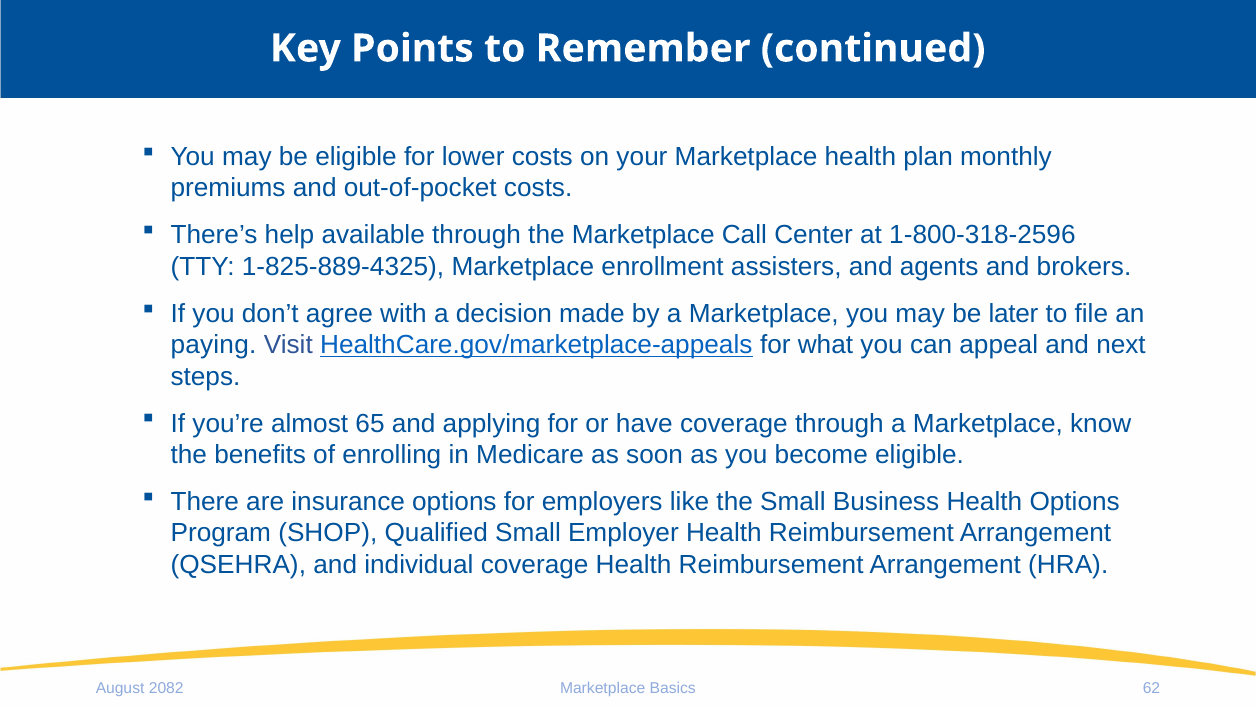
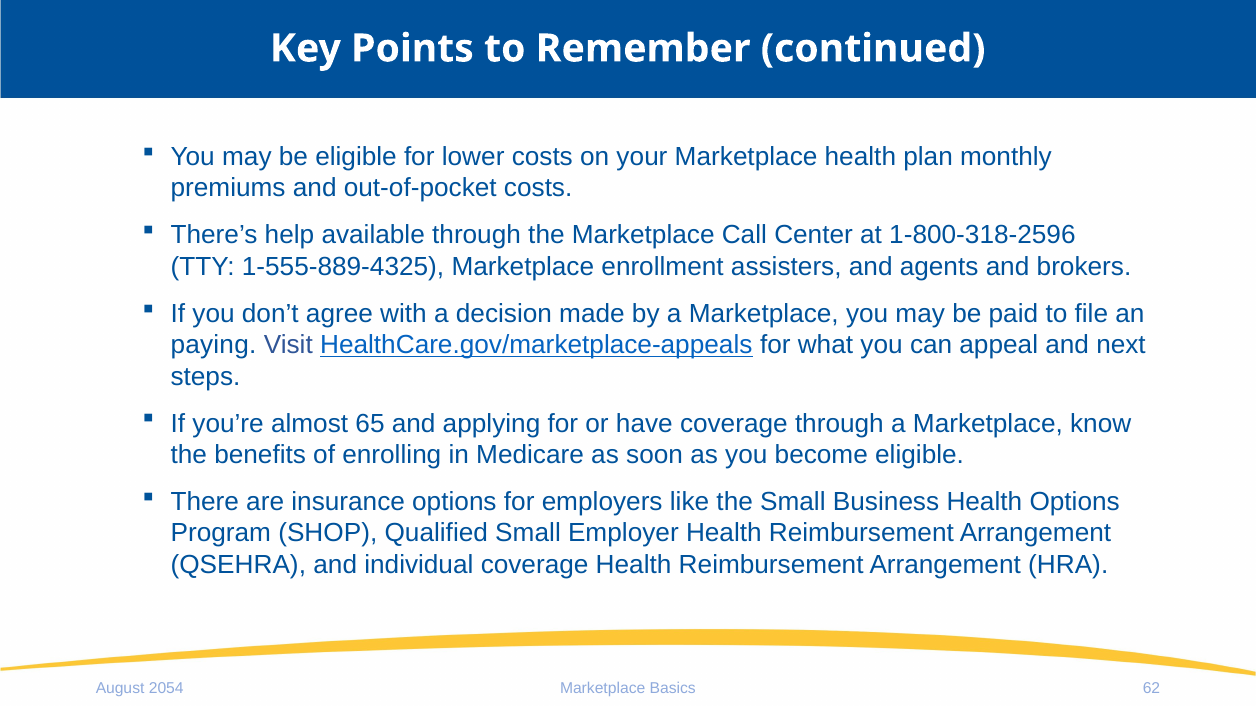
1-825-889-4325: 1-825-889-4325 -> 1-555-889-4325 (343, 267)
later: later -> paid (1013, 314)
2082: 2082 -> 2054 (166, 689)
